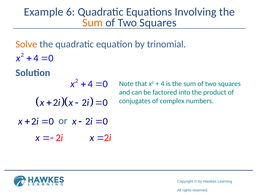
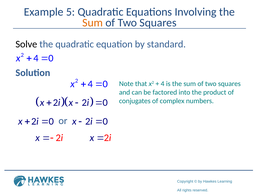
6: 6 -> 5 (71, 12)
Solve colour: orange -> black (26, 44)
trinomial: trinomial -> standard (166, 44)
